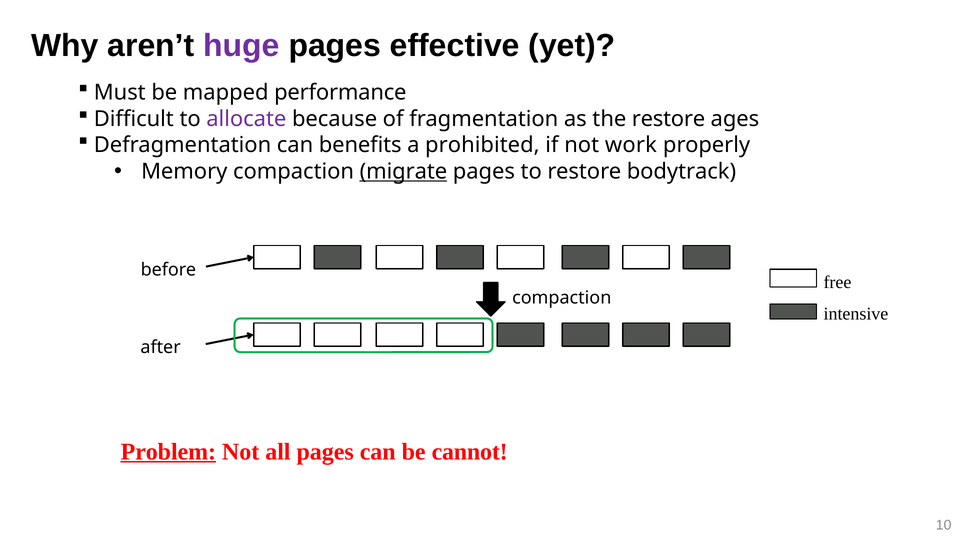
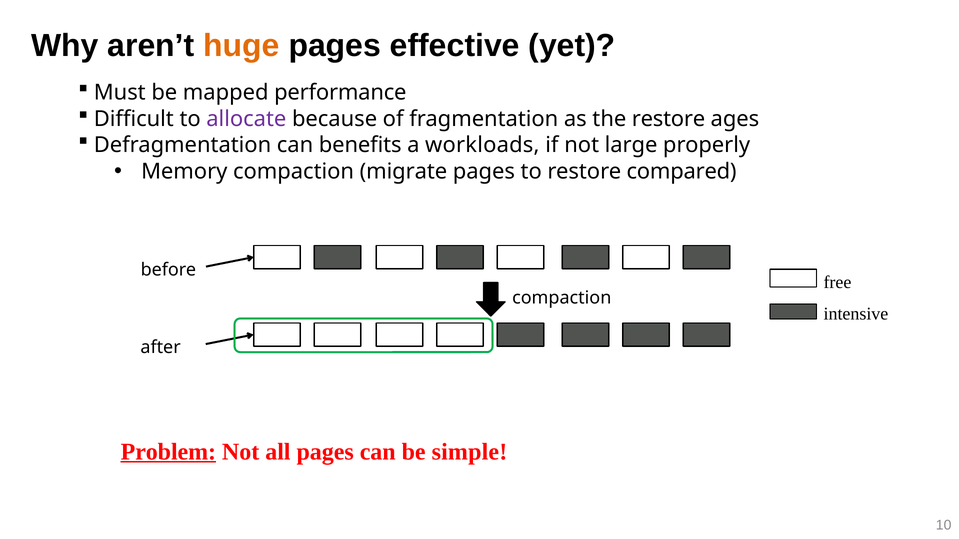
huge colour: purple -> orange (242, 46)
prohibited: prohibited -> workloads (482, 145)
work: work -> large (631, 145)
migrate underline: present -> none (403, 172)
bodytrack: bodytrack -> compared (682, 172)
cannot: cannot -> simple (469, 452)
